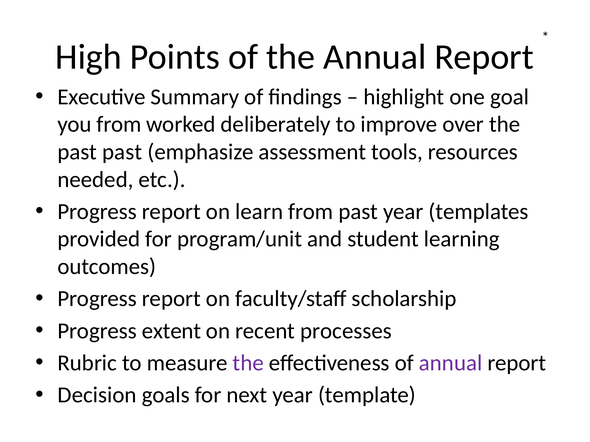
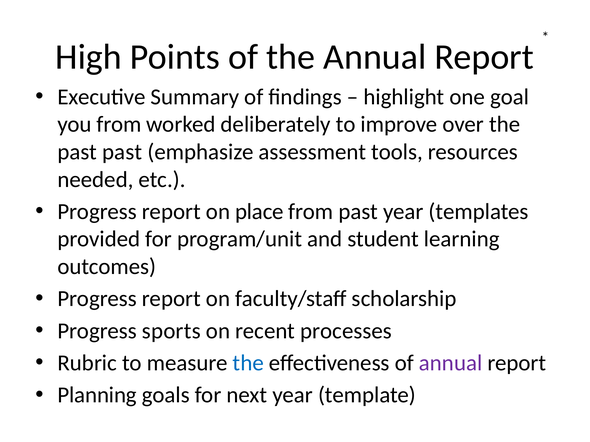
learn: learn -> place (259, 212)
extent: extent -> sports (171, 331)
the colour: purple -> blue (248, 363)
Decision: Decision -> Planning (97, 395)
